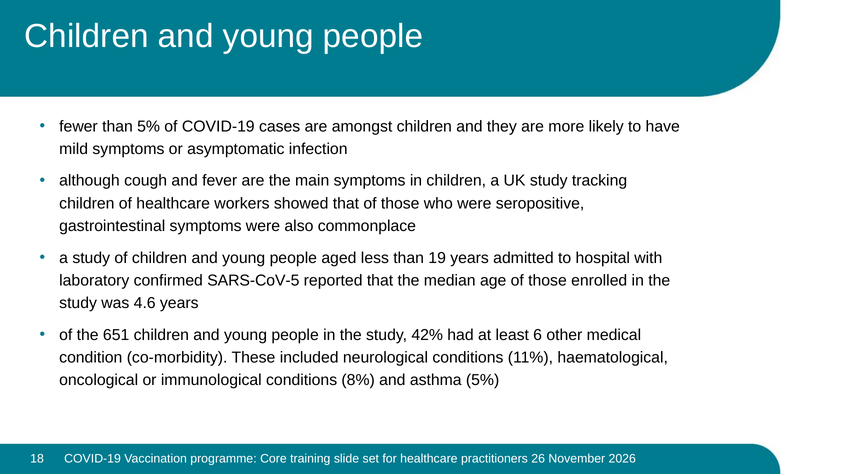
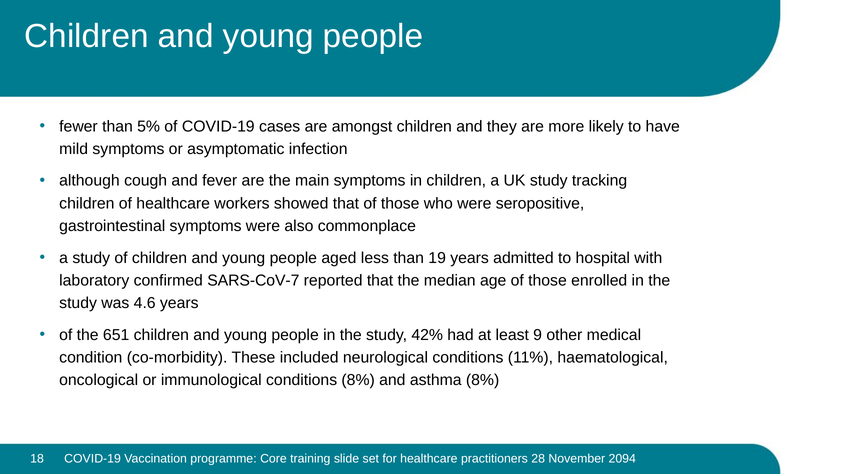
SARS-CoV-5: SARS-CoV-5 -> SARS-CoV-7 (253, 280)
6: 6 -> 9 (538, 335)
asthma 5%: 5% -> 8% (483, 380)
26: 26 -> 28 (538, 458)
2026: 2026 -> 2094 (622, 458)
